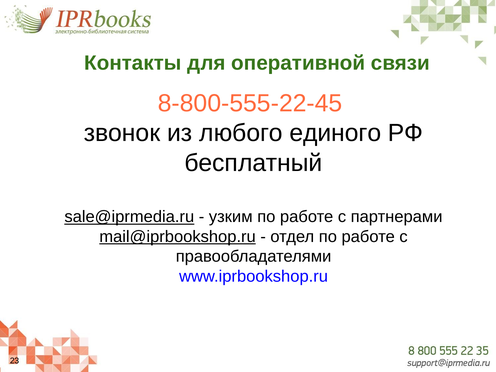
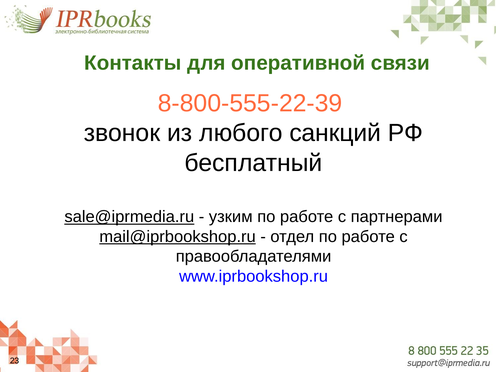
8-800-555-22-45: 8-800-555-22-45 -> 8-800-555-22-39 (250, 103)
единого: единого -> санкций (335, 133)
